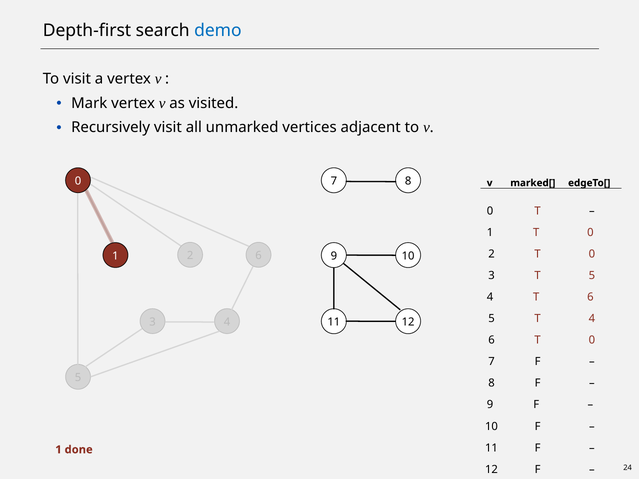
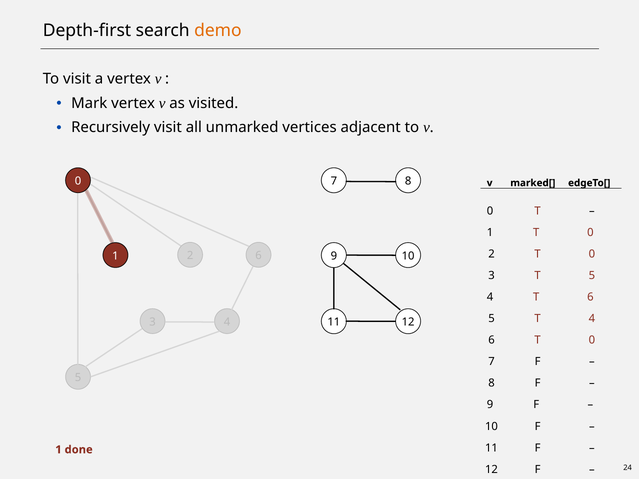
demo colour: blue -> orange (218, 31)
